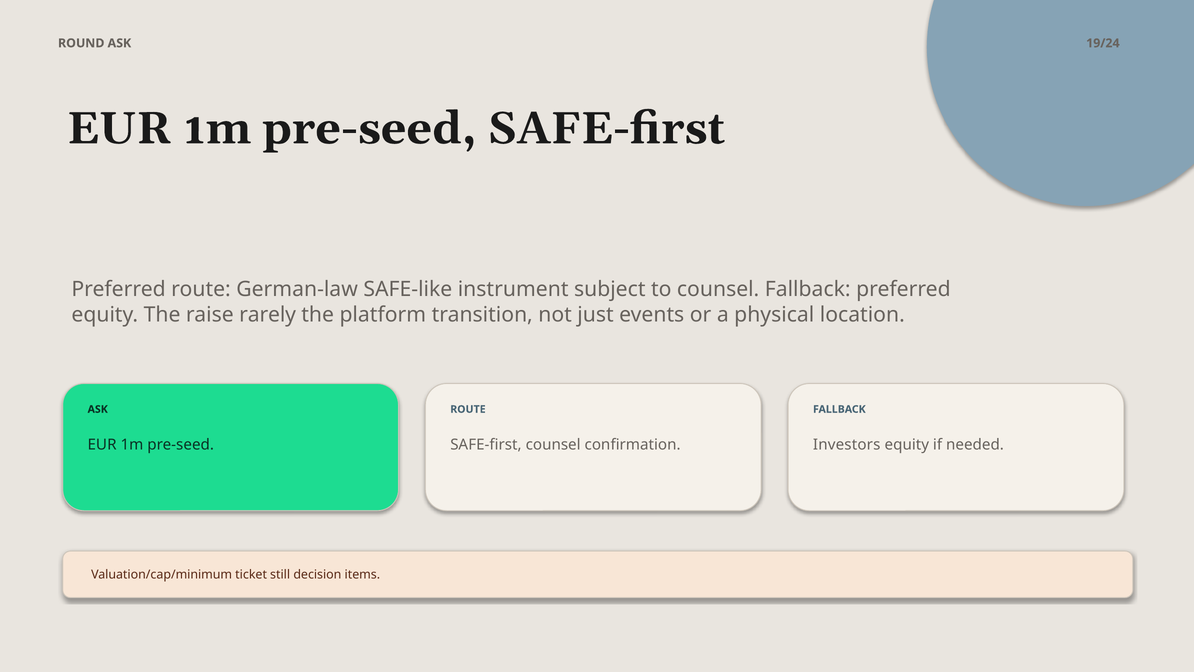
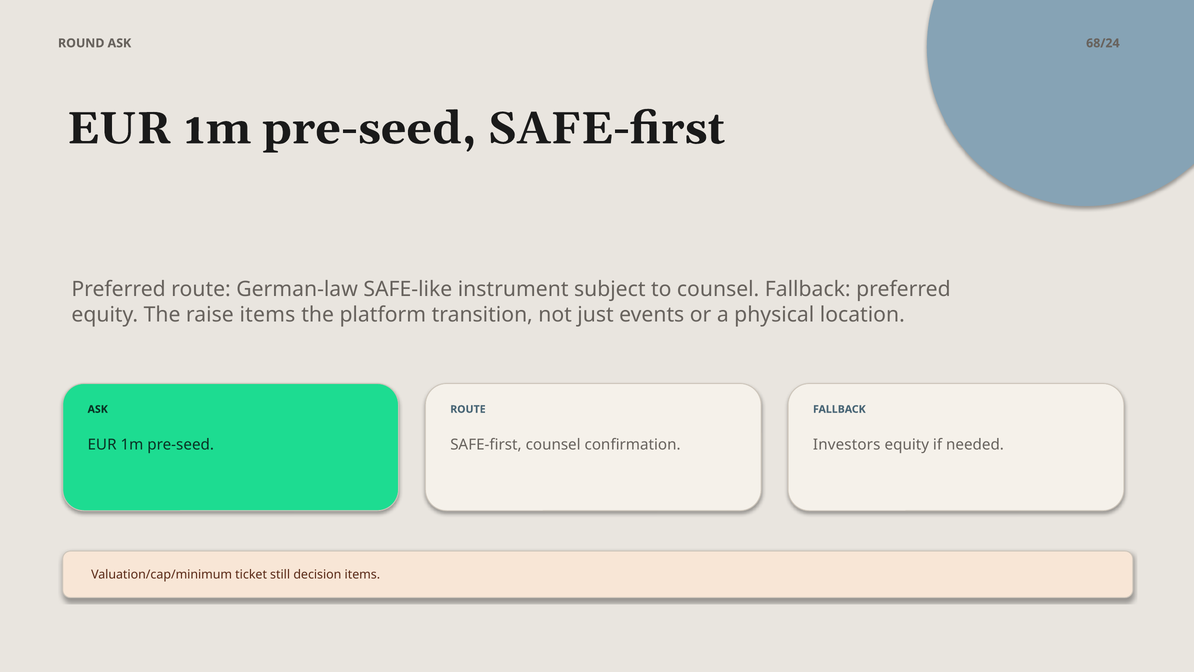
19/24: 19/24 -> 68/24 (1103, 43)
raise rarely: rarely -> items (267, 314)
